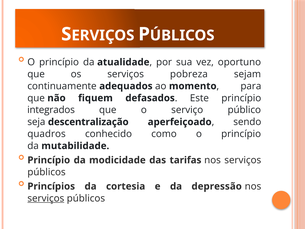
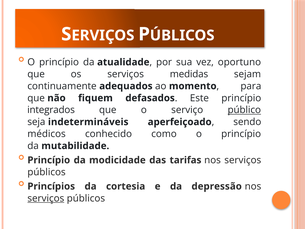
pobreza: pobreza -> medidas (189, 74)
público underline: none -> present (244, 110)
descentralização: descentralização -> indetermináveis (88, 122)
quadros: quadros -> médicos (47, 134)
